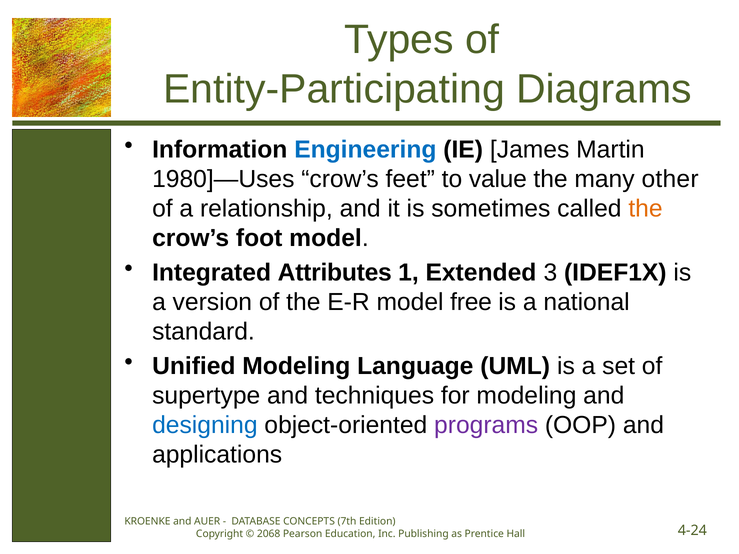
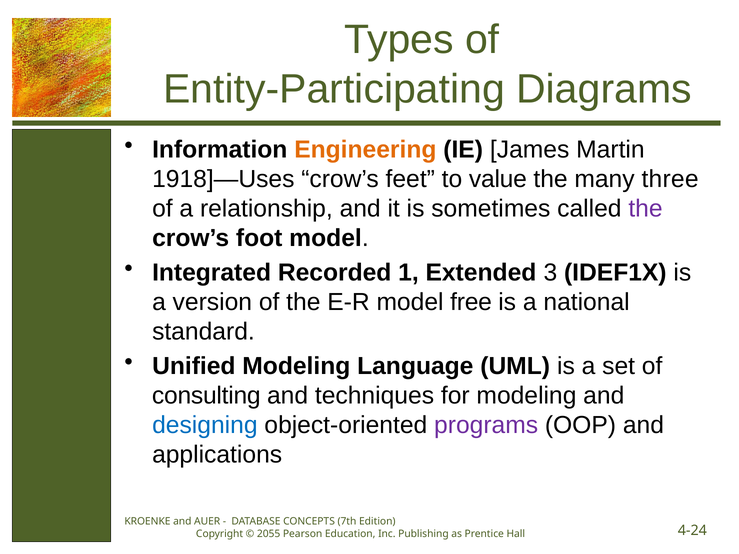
Engineering colour: blue -> orange (365, 150)
1980]—Uses: 1980]—Uses -> 1918]—Uses (223, 179)
other: other -> three (670, 179)
the colour: orange -> purple (646, 209)
Attributes: Attributes -> Recorded (335, 273)
supertype: supertype -> consulting (206, 396)
2068: 2068 -> 2055 (269, 534)
